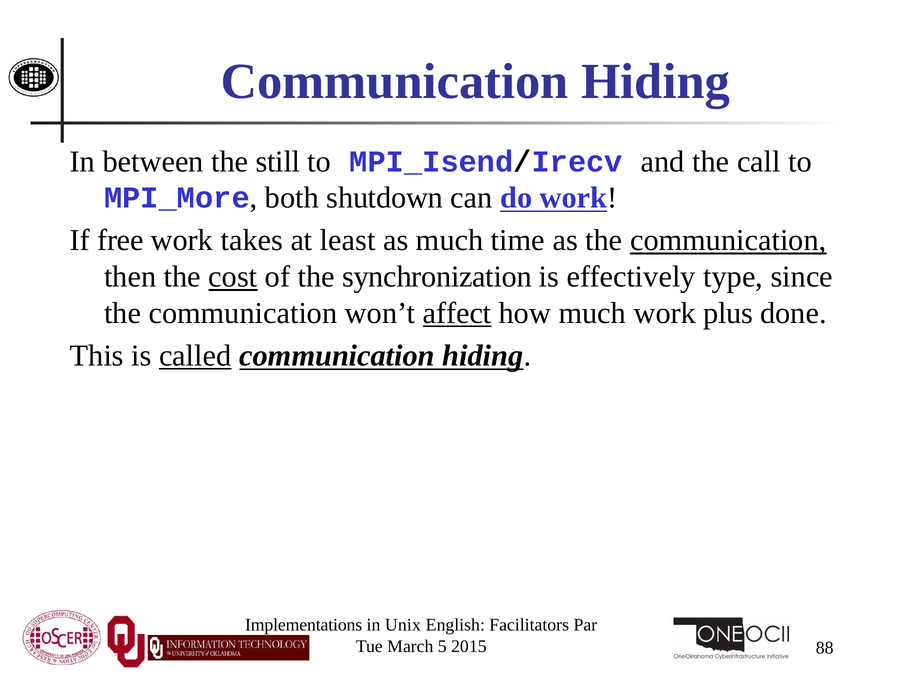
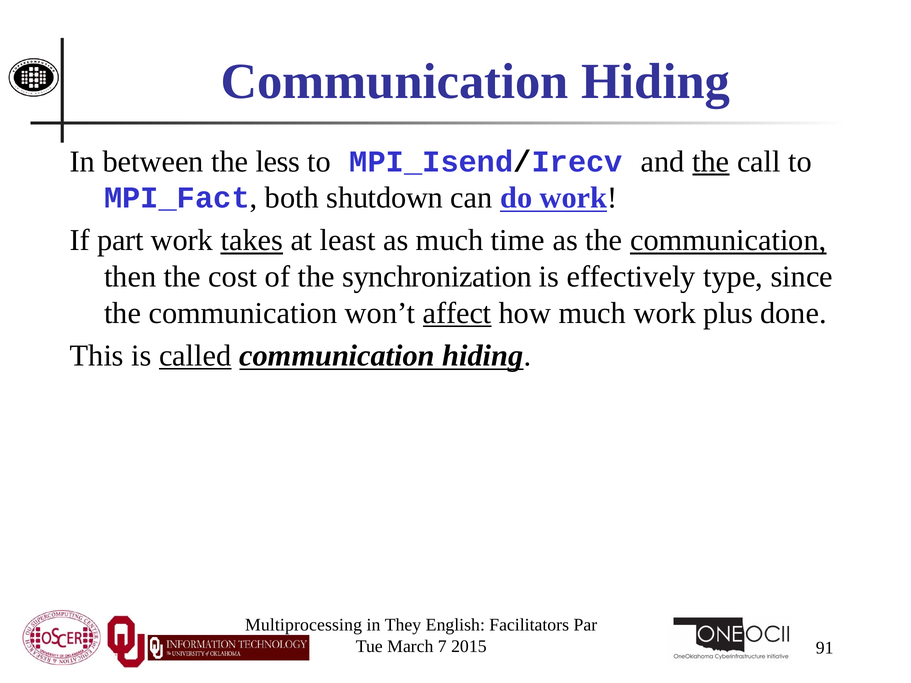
still: still -> less (278, 162)
the underline: none -> present (711, 162)
MPI_More: MPI_More -> MPI_Fact (177, 198)
free: free -> part (120, 241)
takes underline: none -> present (252, 241)
cost underline: present -> none (233, 277)
Implementations: Implementations -> Multiprocessing (303, 625)
Unix: Unix -> They (403, 625)
5: 5 -> 7 (442, 646)
88: 88 -> 91 (825, 648)
